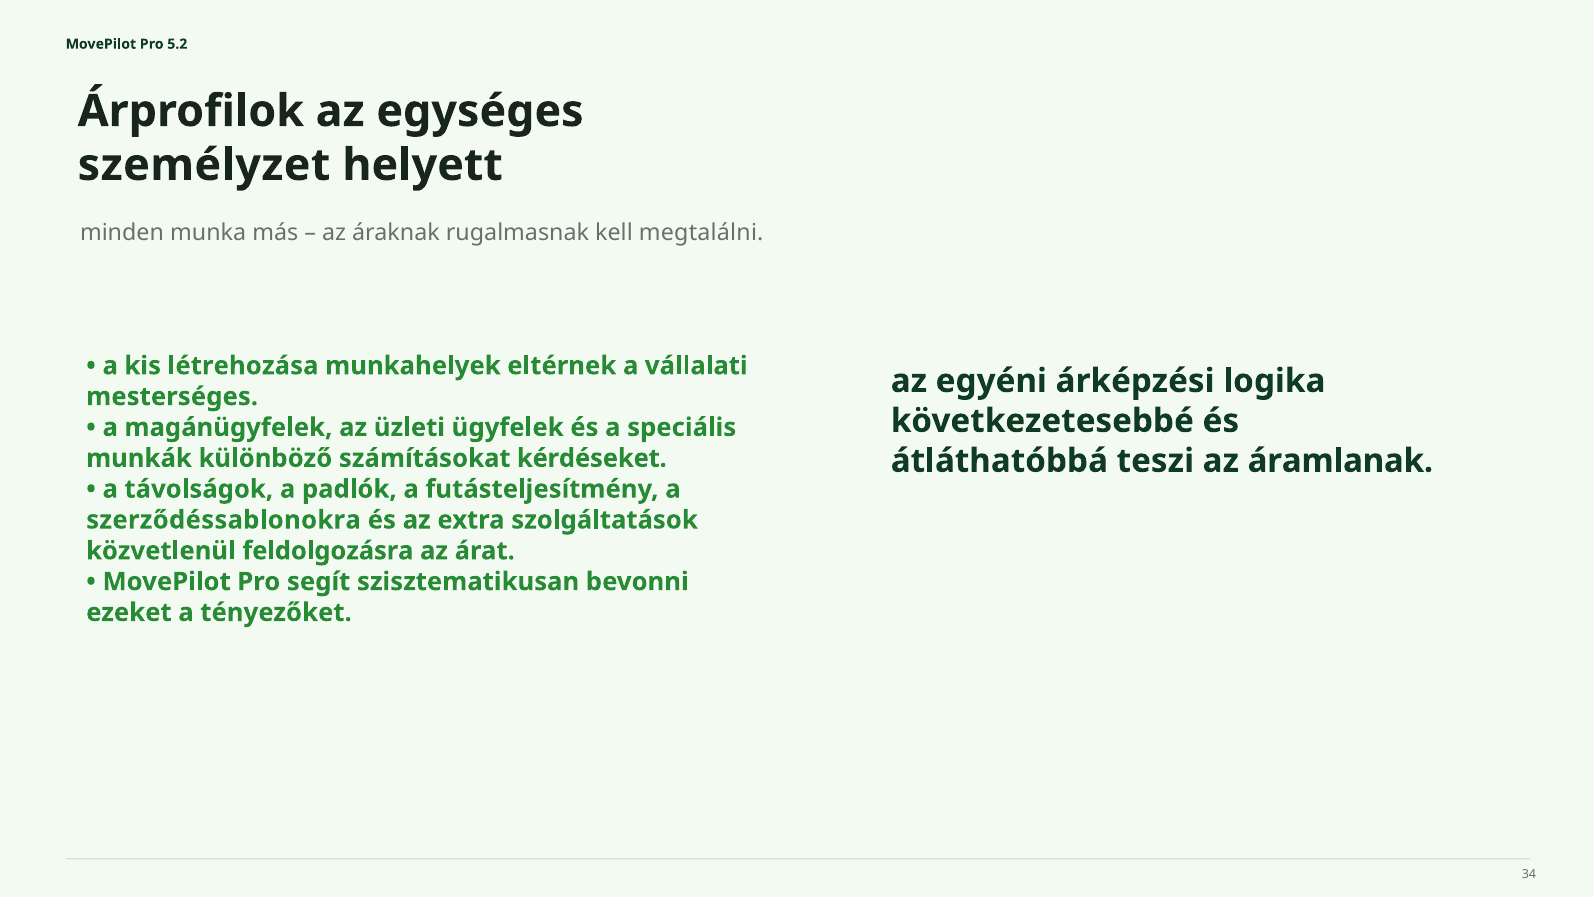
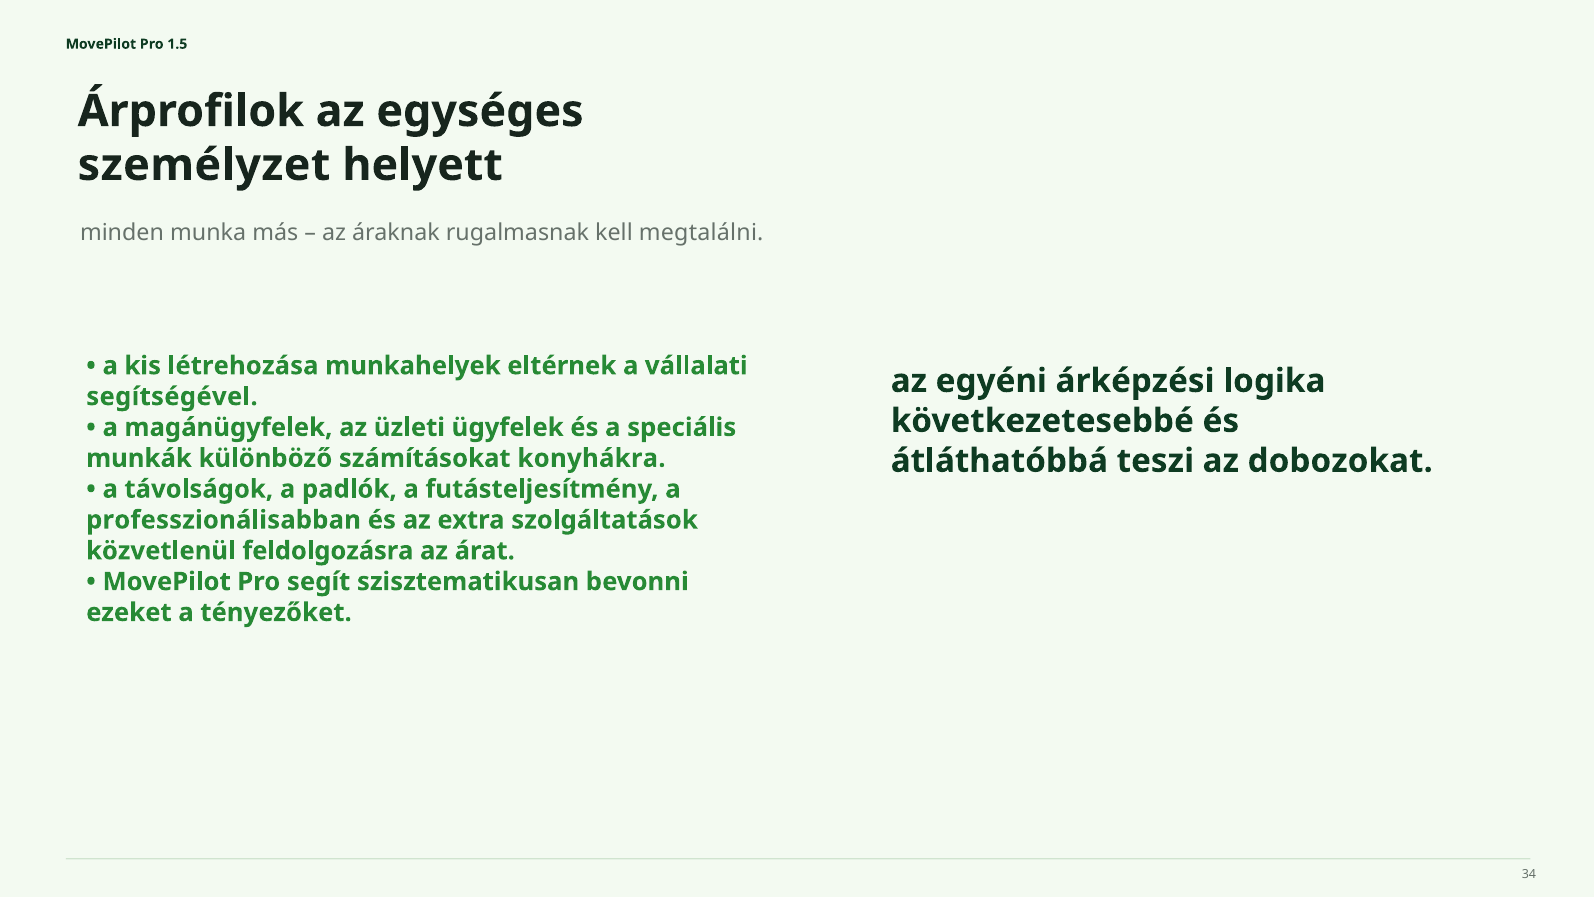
5.2: 5.2 -> 1.5 (177, 44)
mesterséges: mesterséges -> segítségével (172, 396)
kérdéseket: kérdéseket -> konyhákra (592, 458)
áramlanak: áramlanak -> dobozokat (1340, 461)
szerződéssablonokra: szerződéssablonokra -> professzionálisabban (224, 520)
